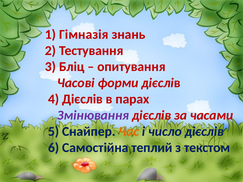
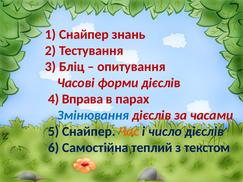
1 Гімназія: Гімназія -> Снайпер (84, 34)
4 Дієслів: Дієслів -> Вправа (82, 99)
Змінювання colour: purple -> blue (93, 115)
